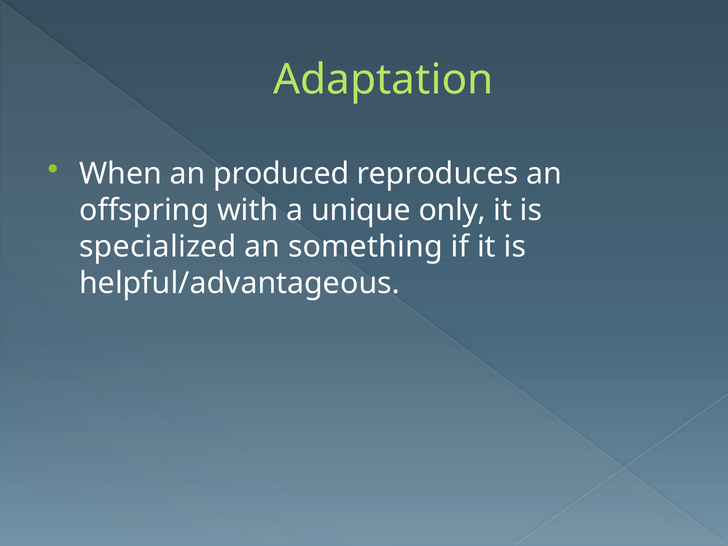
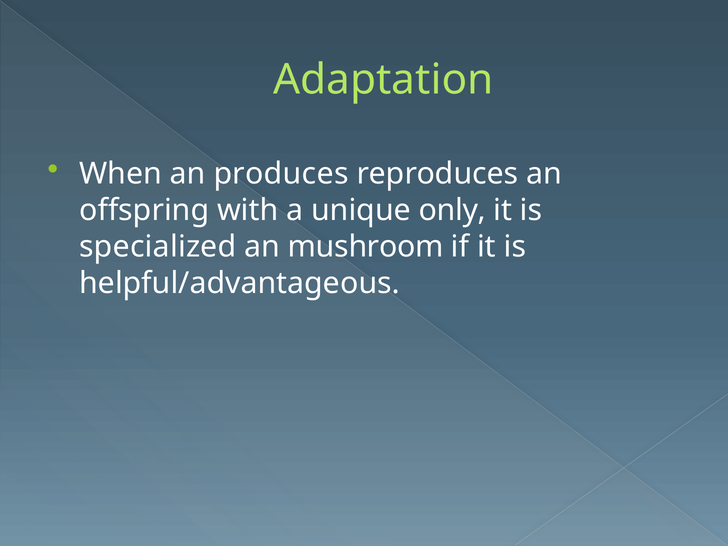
produced: produced -> produces (281, 174)
something: something -> mushroom (366, 247)
